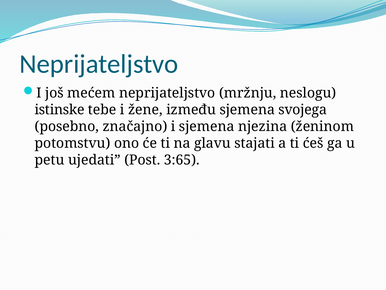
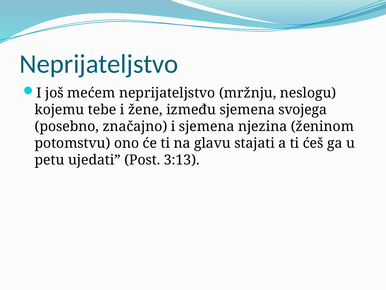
istinske: istinske -> kojemu (59, 110)
3:65: 3:65 -> 3:13 (182, 160)
